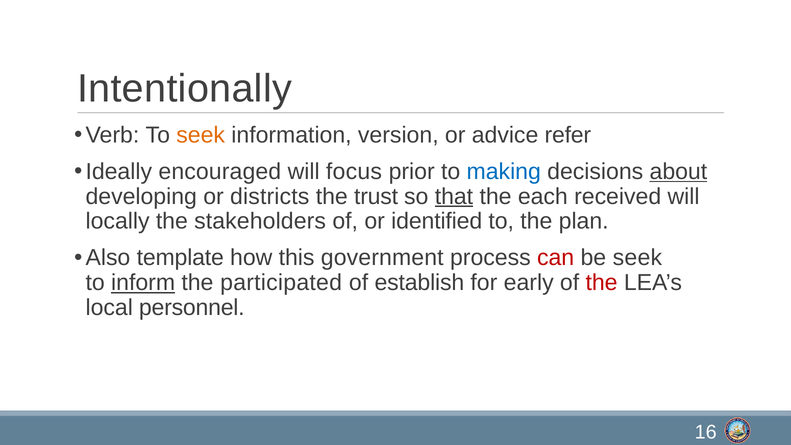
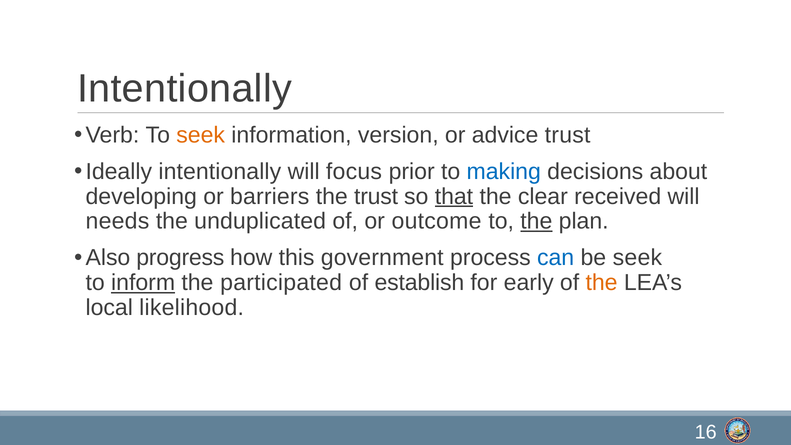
advice refer: refer -> trust (568, 135)
Ideally encouraged: encouraged -> intentionally (220, 172)
about underline: present -> none (678, 172)
districts: districts -> barriers (270, 196)
each: each -> clear (543, 196)
locally: locally -> needs (117, 221)
stakeholders: stakeholders -> unduplicated (260, 221)
identified: identified -> outcome (437, 221)
the underline: none -> present (536, 221)
template: template -> progress (180, 258)
can colour: red -> blue (556, 258)
the colour: red -> orange (602, 283)
personnel: personnel -> likelihood (192, 308)
